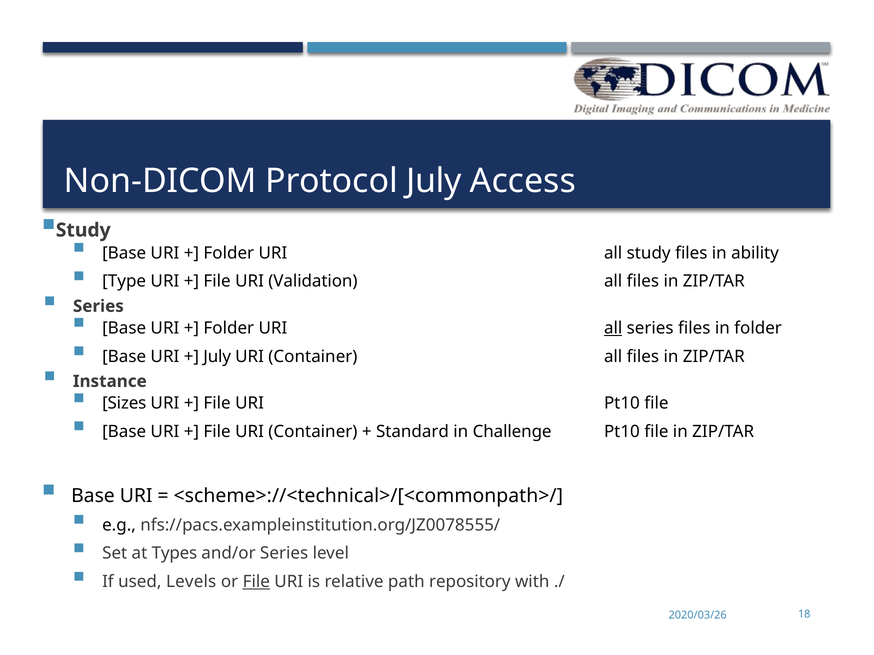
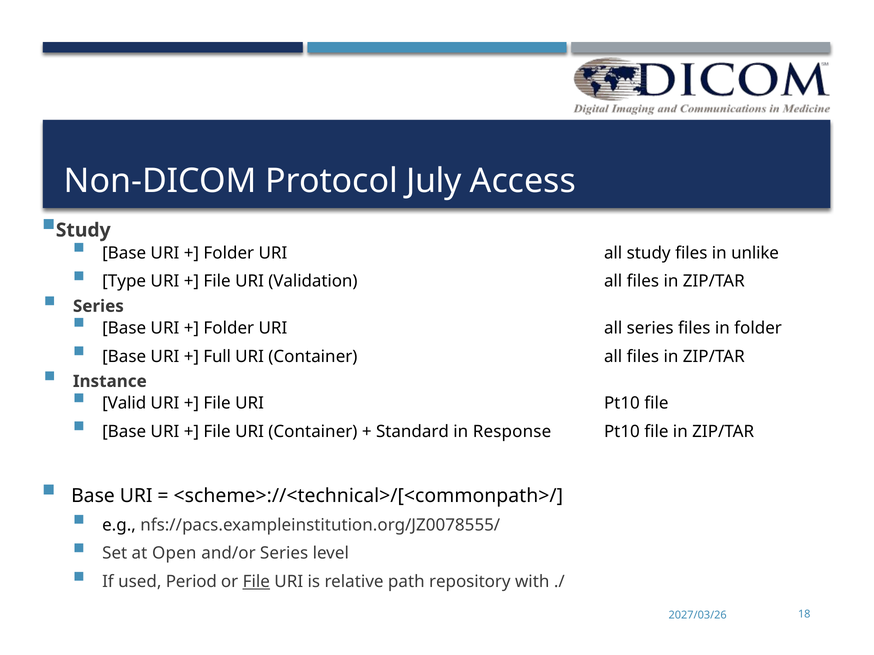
ability: ability -> unlike (755, 253)
all underline: present -> none (613, 328)
July: July -> Full (217, 357)
Sizes: Sizes -> Valid (124, 403)
Challenge: Challenge -> Response (512, 432)
Types: Types -> Open (174, 554)
Levels: Levels -> Period (191, 582)
2020/03/26: 2020/03/26 -> 2027/03/26 (698, 616)
